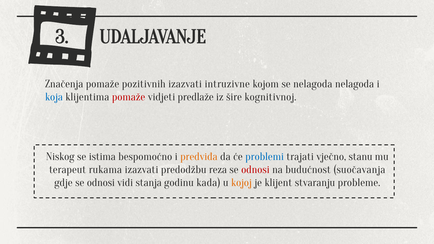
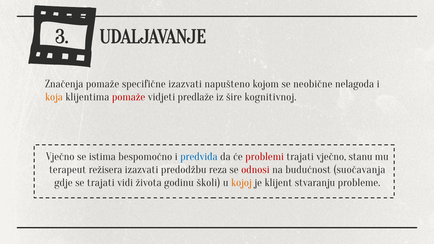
pozitivnih: pozitivnih -> specifične (144, 84)
intruzivne: intruzivne -> napušteno (227, 84)
se nelagoda: nelagoda -> neobične (313, 84)
koja colour: blue -> orange (54, 97)
Niskog: Niskog -> Vječno (60, 157)
predviđa colour: orange -> blue (199, 157)
problemi colour: blue -> red (265, 157)
rukama: rukama -> režisera (105, 170)
gdje se odnosi: odnosi -> trajati (101, 183)
stanja: stanja -> života (149, 183)
kada: kada -> školi (208, 183)
